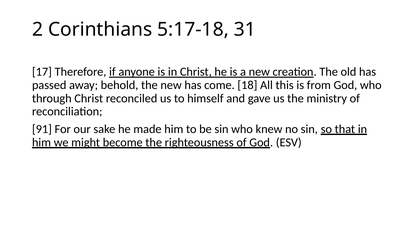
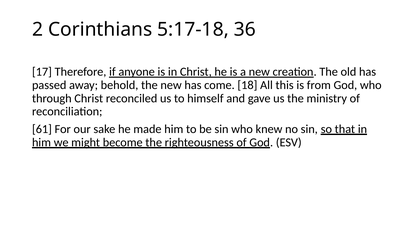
31: 31 -> 36 (245, 30)
91: 91 -> 61 (42, 129)
